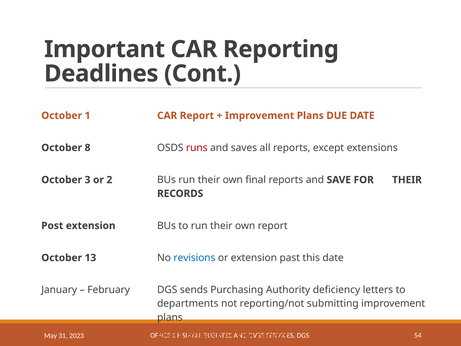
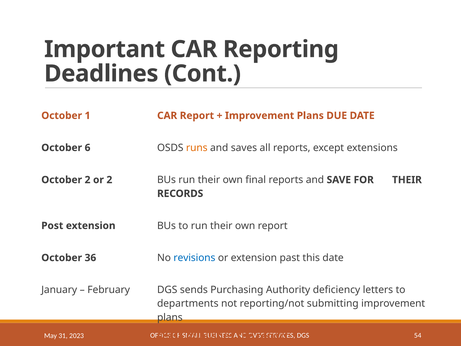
8: 8 -> 6 (88, 148)
runs colour: red -> orange (197, 148)
October 3: 3 -> 2 (88, 180)
13: 13 -> 36 (90, 258)
